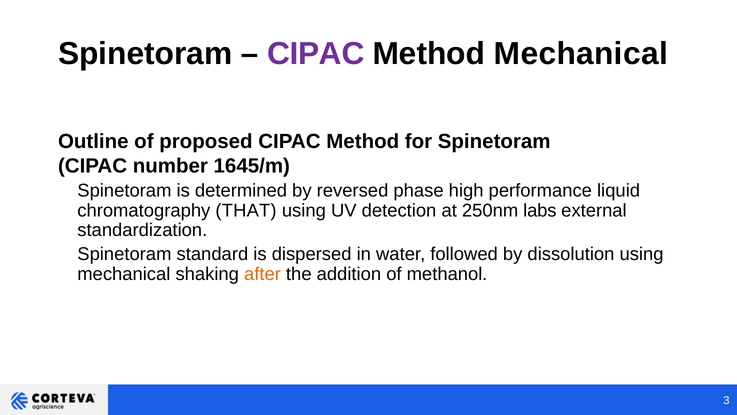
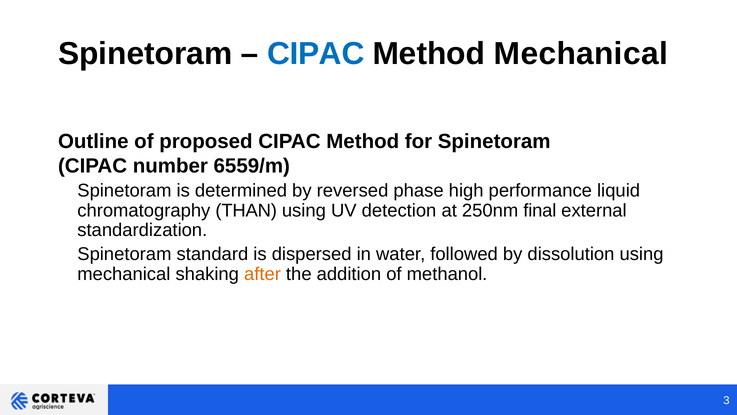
CIPAC colour: purple -> blue (316, 54)
1645/m: 1645/m -> 6559/m (252, 166)
THAT: THAT -> THAN (246, 210)
labs: labs -> final (540, 210)
